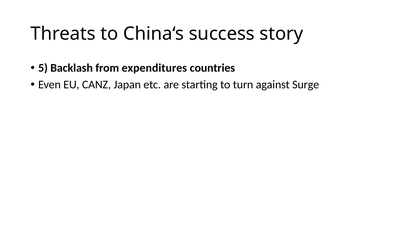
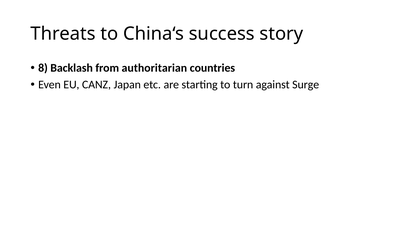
5: 5 -> 8 (43, 68)
expenditures: expenditures -> authoritarian (154, 68)
